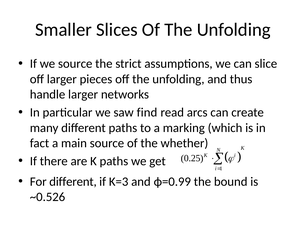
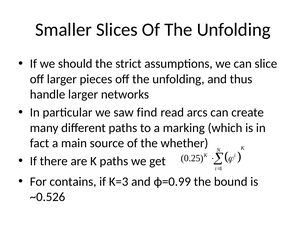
we source: source -> should (75, 64)
For different: different -> contains (73, 181)
